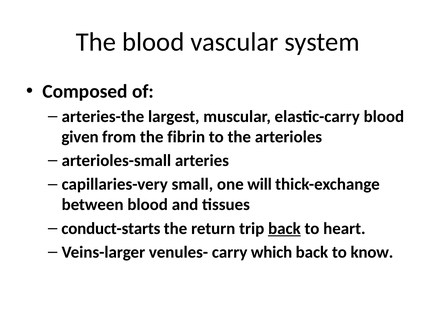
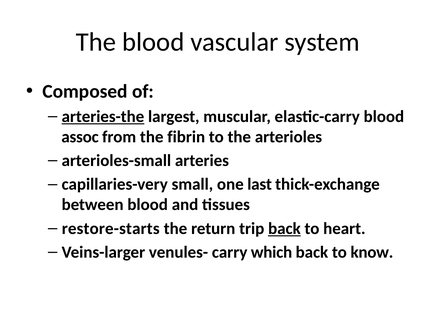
arteries-the underline: none -> present (103, 117)
given: given -> assoc (80, 137)
will: will -> last (260, 184)
conduct-starts: conduct-starts -> restore-starts (111, 228)
